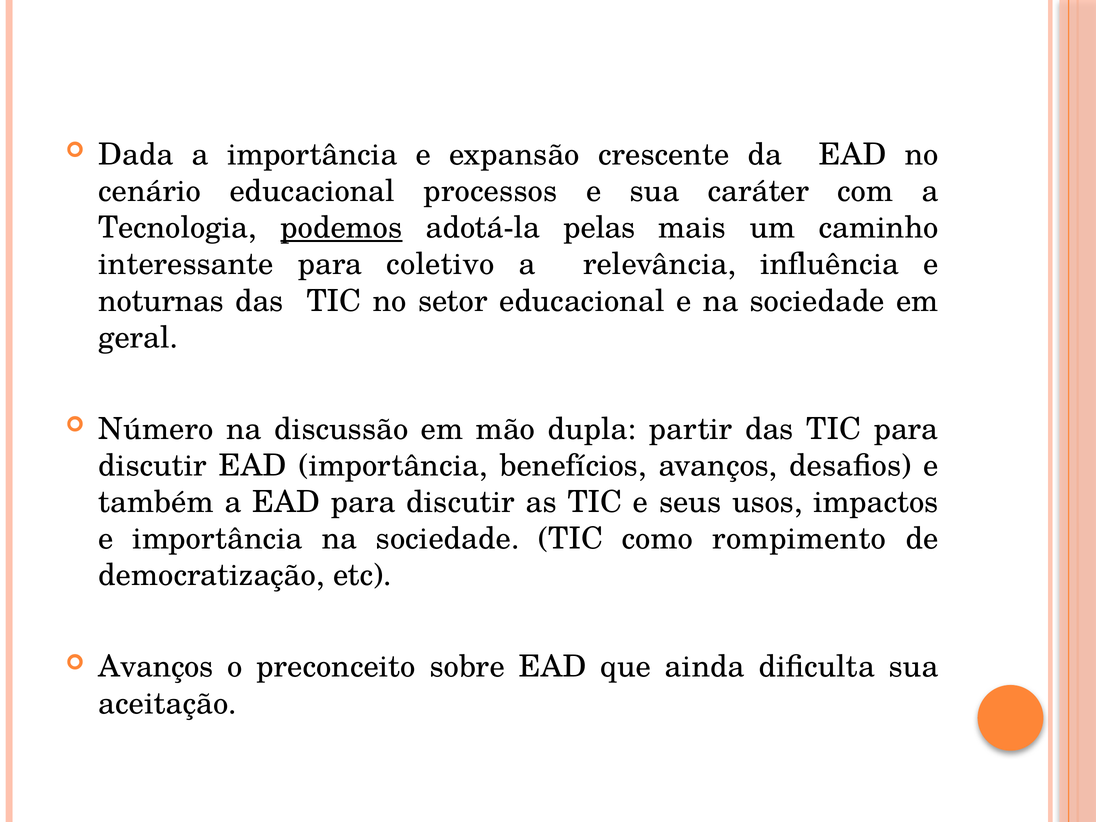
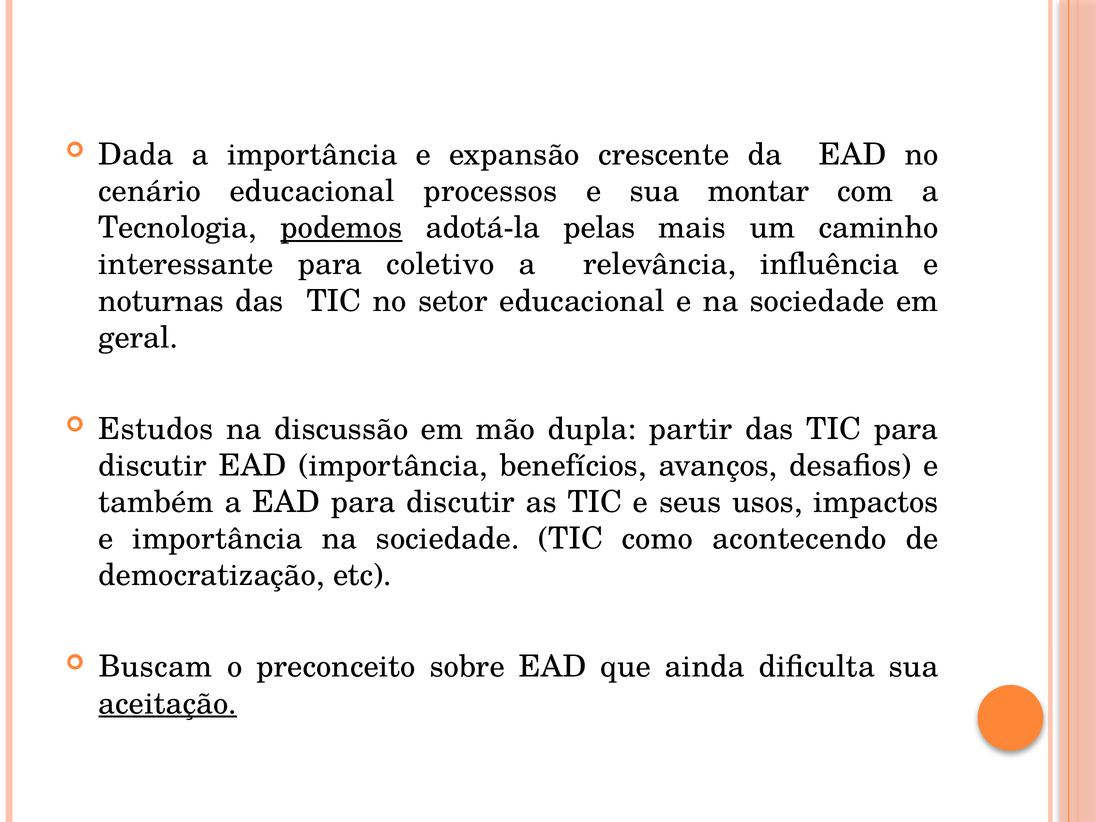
caráter: caráter -> montar (759, 191)
Número: Número -> Estudos (156, 429)
rompimento: rompimento -> acontecendo (799, 539)
Avanços: Avanços -> Buscam (156, 667)
aceitação underline: none -> present (168, 703)
